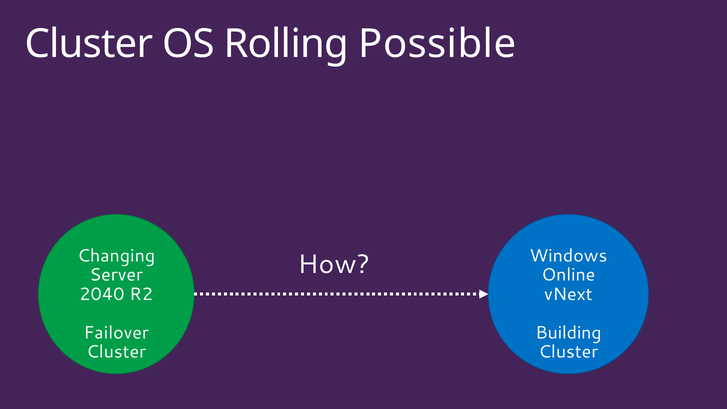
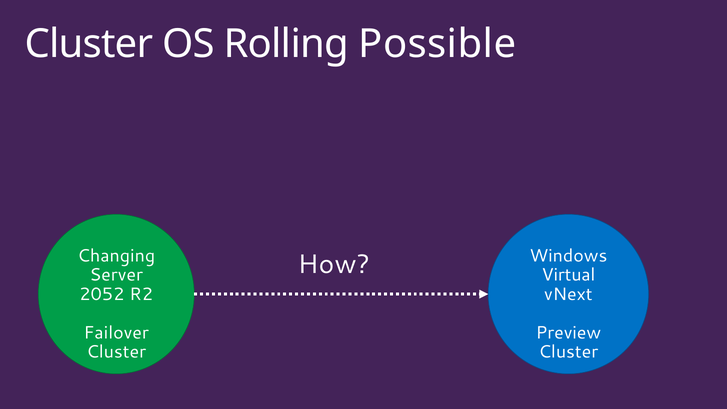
Online: Online -> Virtual (568, 275)
2040: 2040 -> 2052 (102, 294)
Building: Building -> Preview (568, 333)
